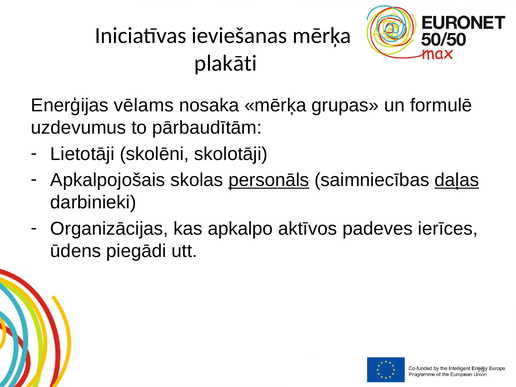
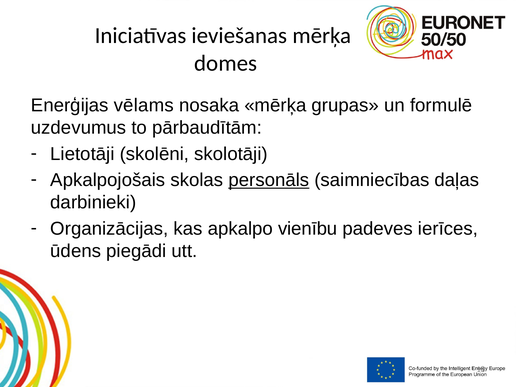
plakāti: plakāti -> domes (226, 63)
daļas underline: present -> none (457, 180)
aktīvos: aktīvos -> vienību (308, 229)
